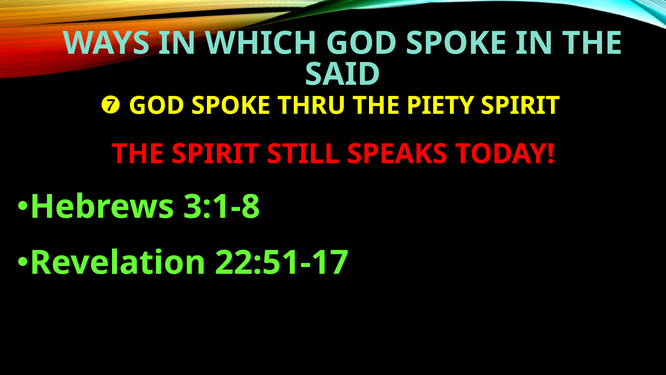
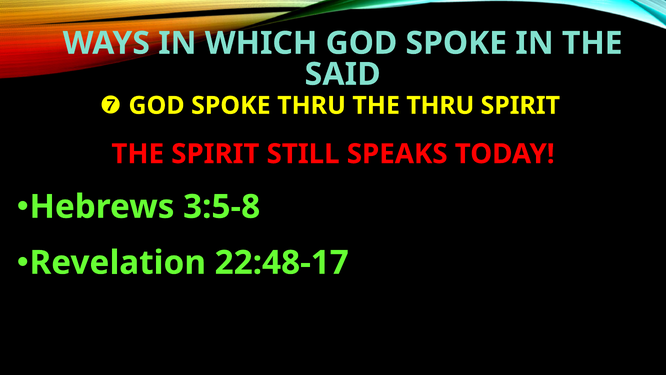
THE PIETY: PIETY -> THRU (440, 105)
3:1-8: 3:1-8 -> 3:5-8 (222, 207)
22:51-17: 22:51-17 -> 22:48-17 (282, 263)
